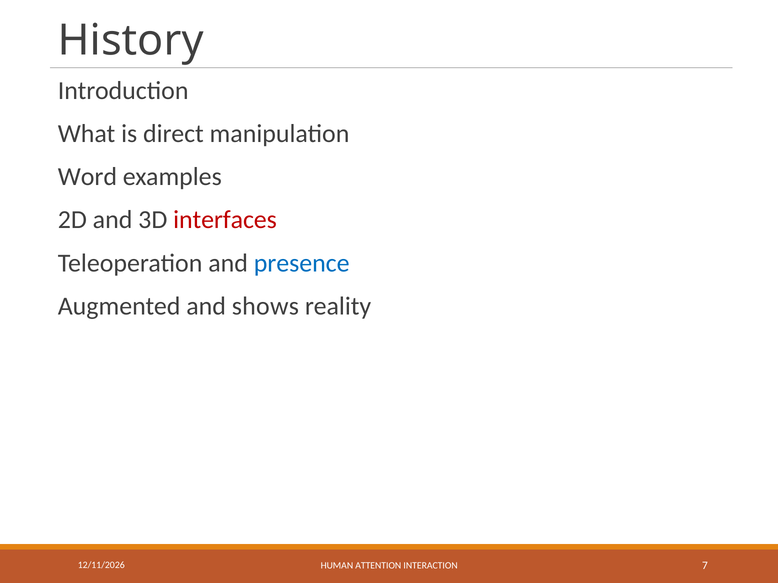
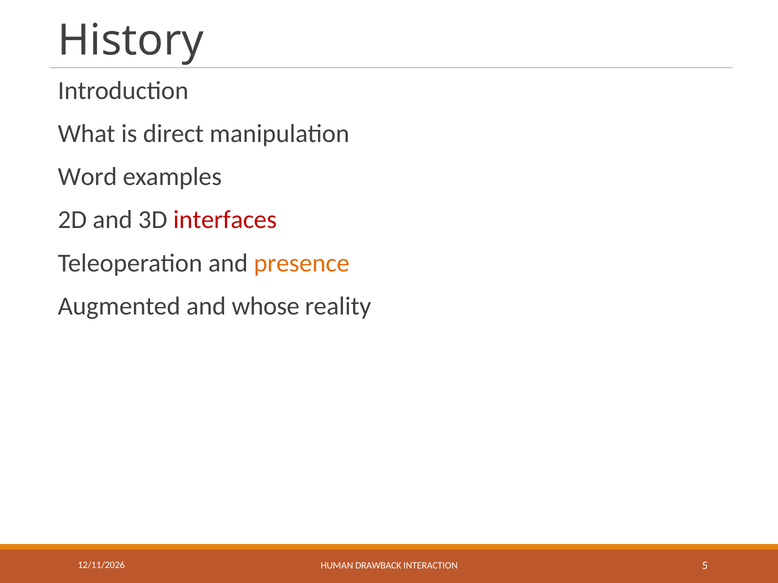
presence colour: blue -> orange (302, 263)
shows: shows -> whose (266, 306)
ATTENTION: ATTENTION -> DRAWBACK (378, 566)
7: 7 -> 5 (705, 566)
